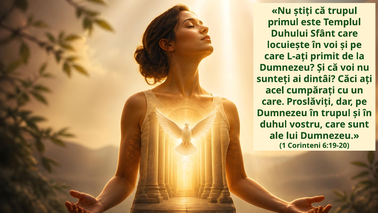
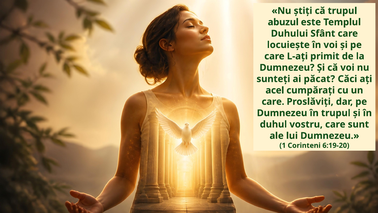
primul: primul -> abuzul (283, 22)
dintâi: dintâi -> păcat (319, 79)
